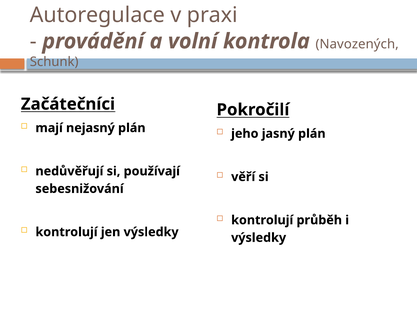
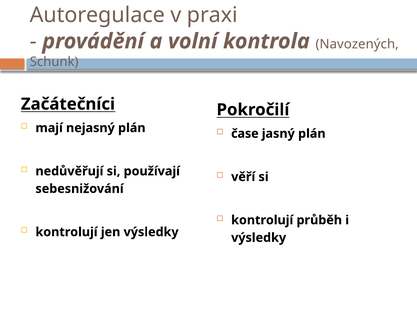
jeho: jeho -> čase (245, 133)
